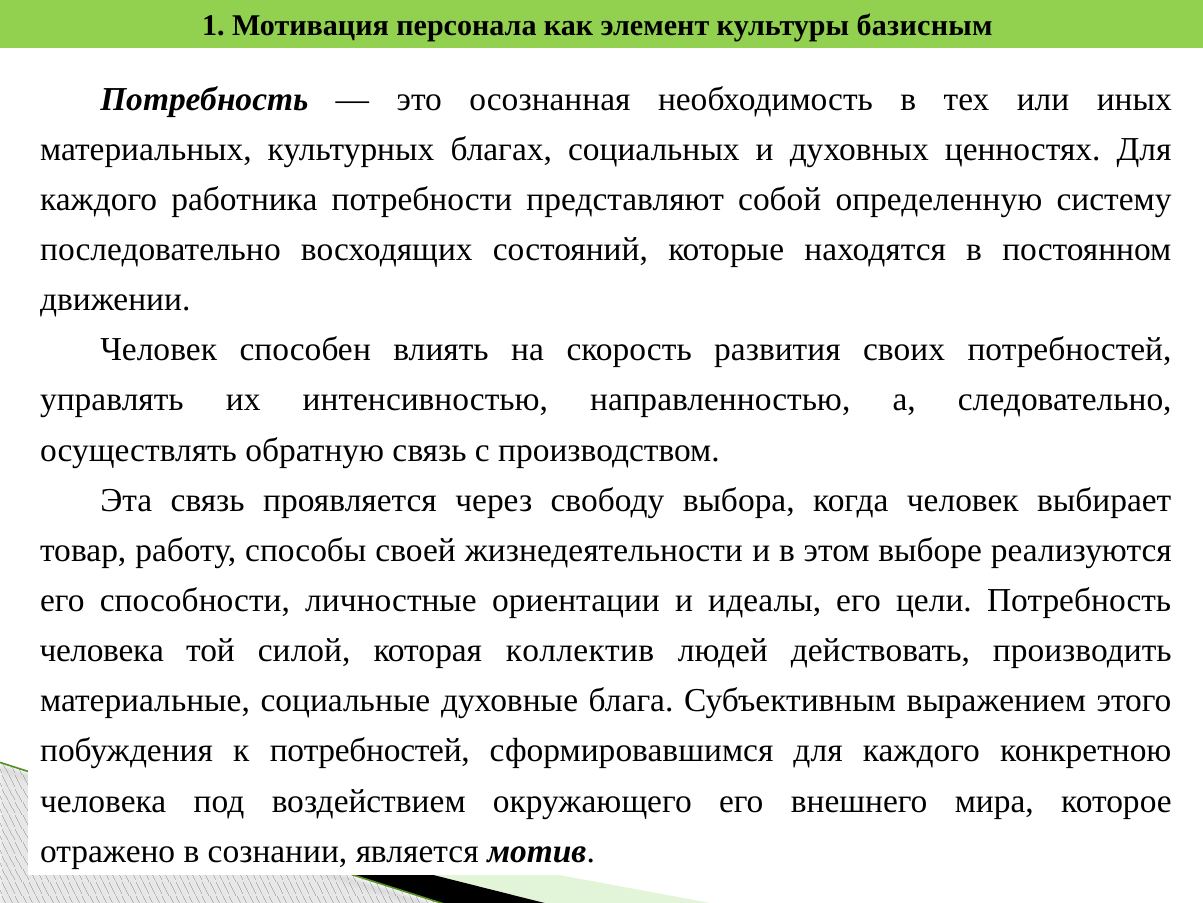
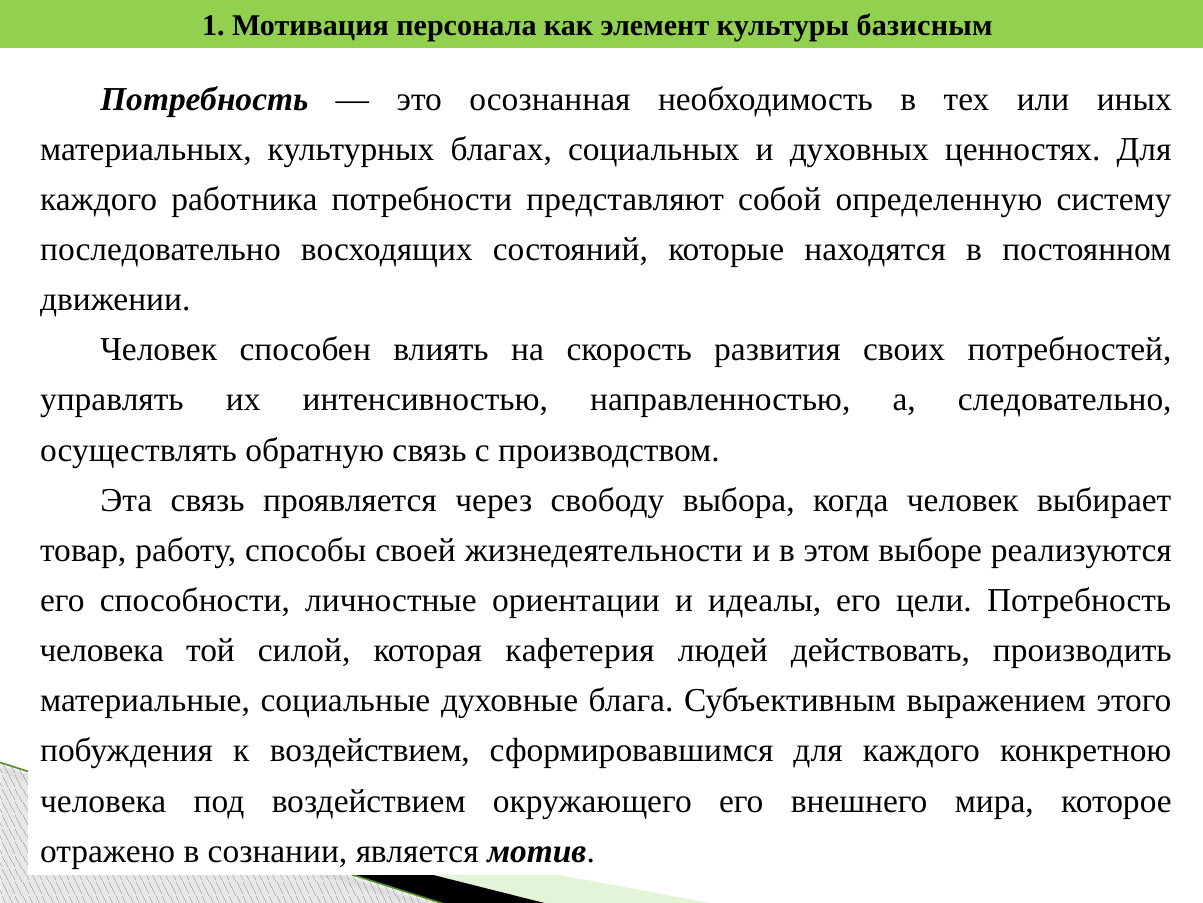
коллектив: коллектив -> кафетерия (580, 650)
к потребностей: потребностей -> воздействием (370, 750)
